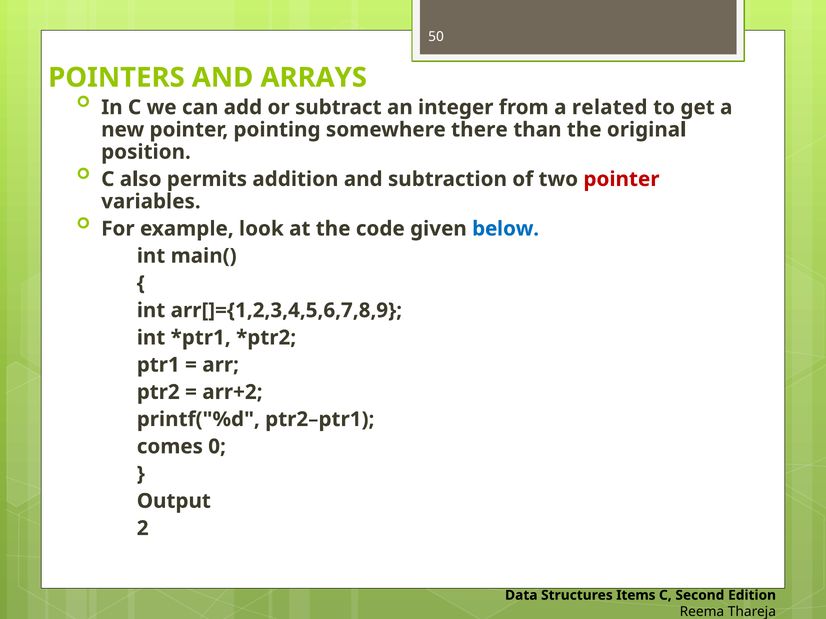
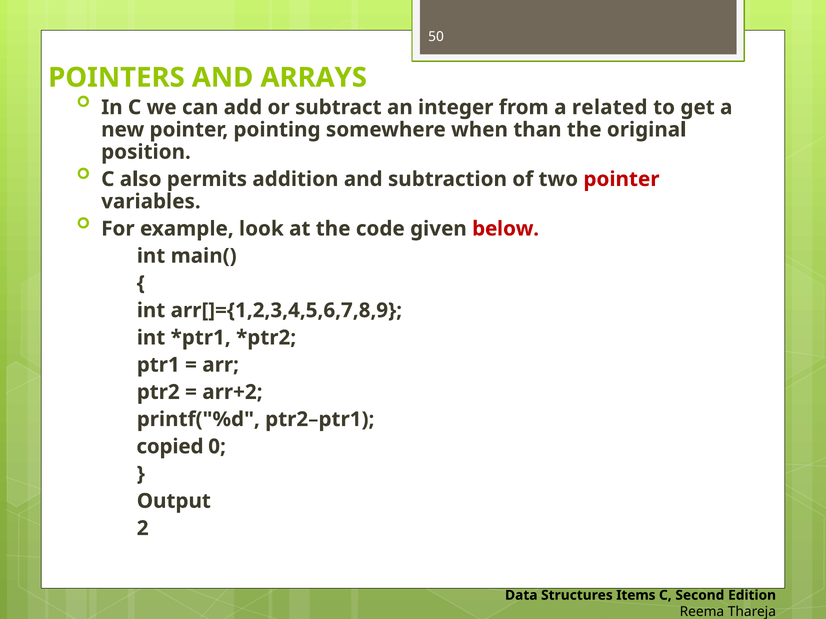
there: there -> when (479, 130)
below colour: blue -> red (506, 229)
comes: comes -> copied (170, 447)
